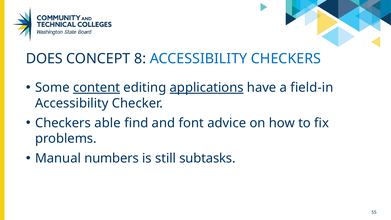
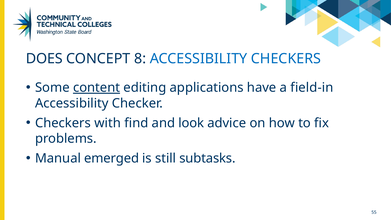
applications underline: present -> none (207, 88)
able: able -> with (108, 123)
font: font -> look (191, 123)
numbers: numbers -> emerged (112, 158)
